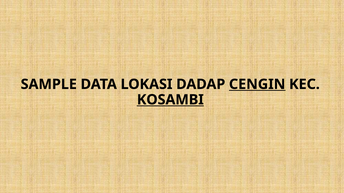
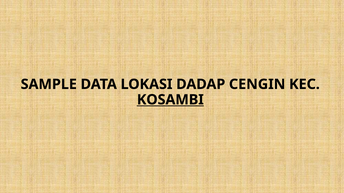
CENGIN underline: present -> none (257, 84)
